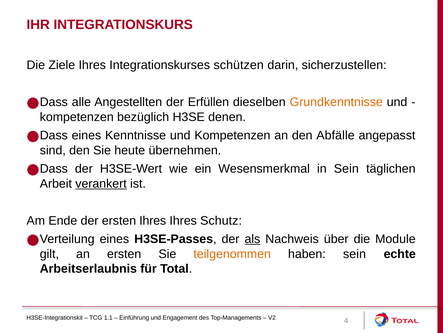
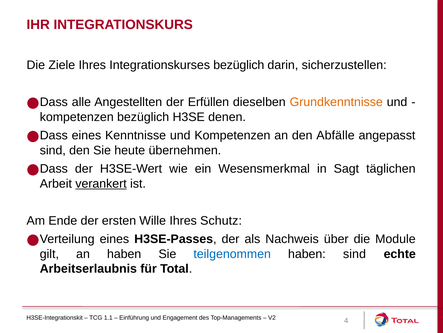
Integrationskurses schützen: schützen -> bezüglich (239, 65)
in Sein: Sein -> Sagt (346, 168)
ersten Ihres: Ihres -> Wille (153, 220)
als underline: present -> none (252, 239)
an ersten: ersten -> haben (124, 253)
teilgenommen colour: orange -> blue (232, 253)
haben sein: sein -> sind (355, 253)
